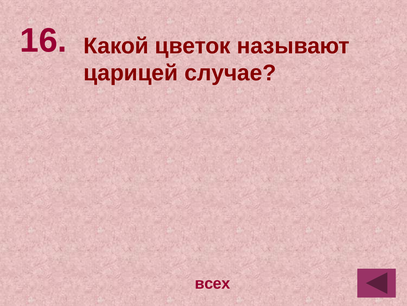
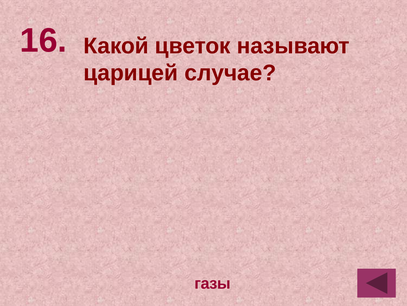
всех: всех -> газы (213, 283)
